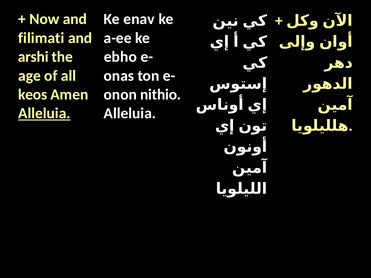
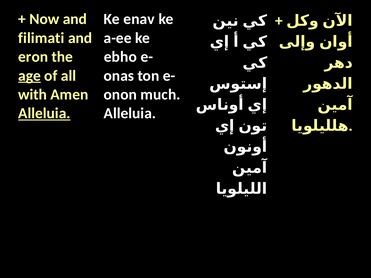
arshi: arshi -> eron (33, 57)
age underline: none -> present (30, 76)
keos: keos -> with (33, 95)
nithio: nithio -> much (160, 95)
